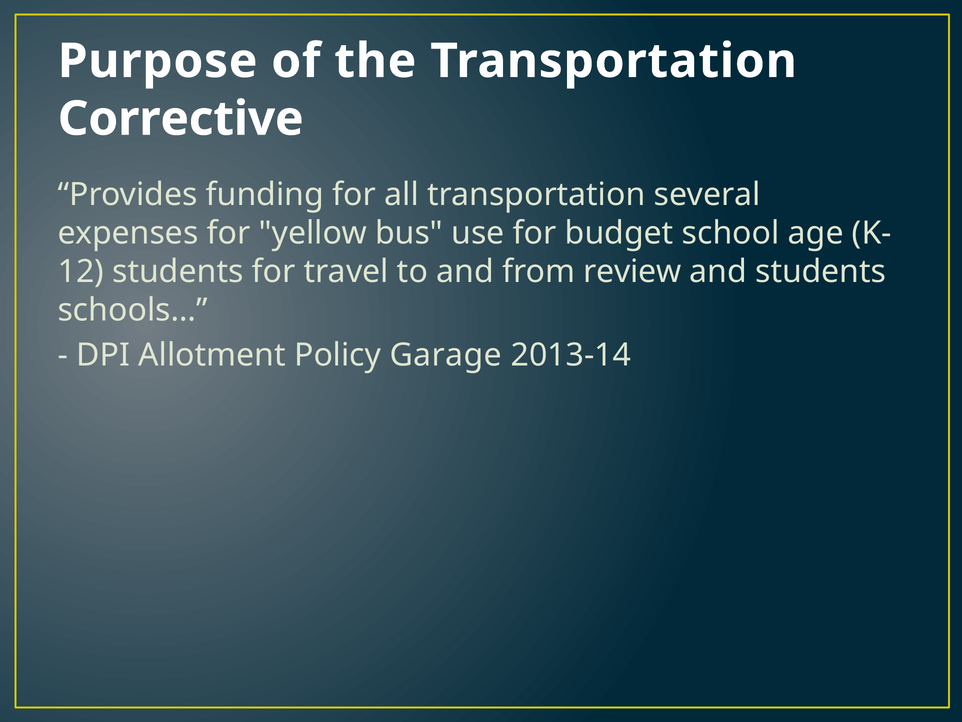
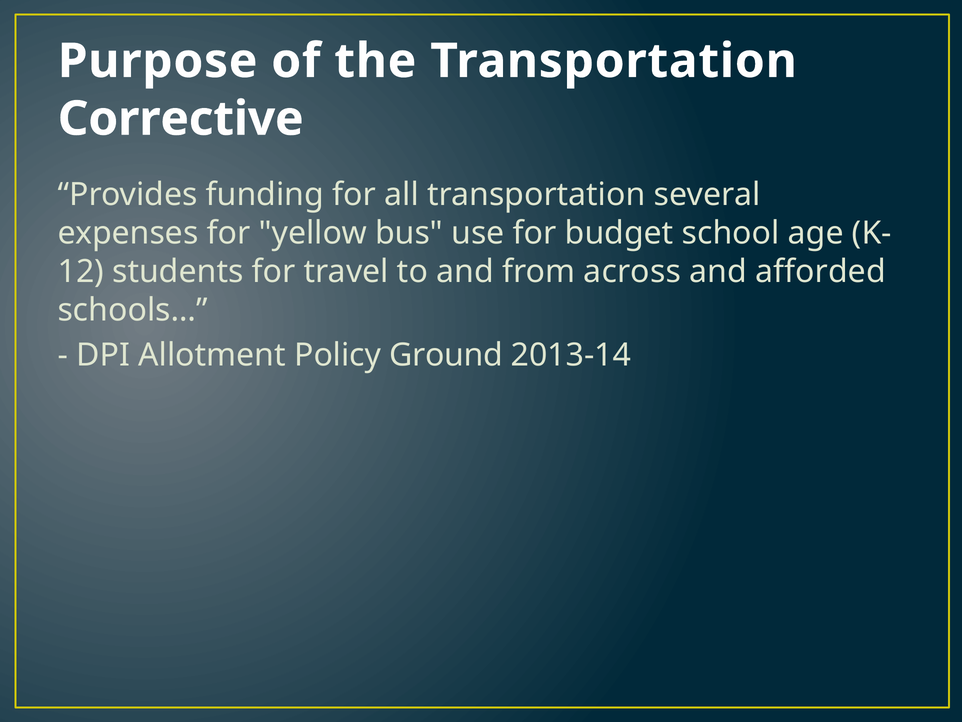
review: review -> across (632, 272)
and students: students -> afforded (821, 272)
Garage: Garage -> Ground (446, 355)
